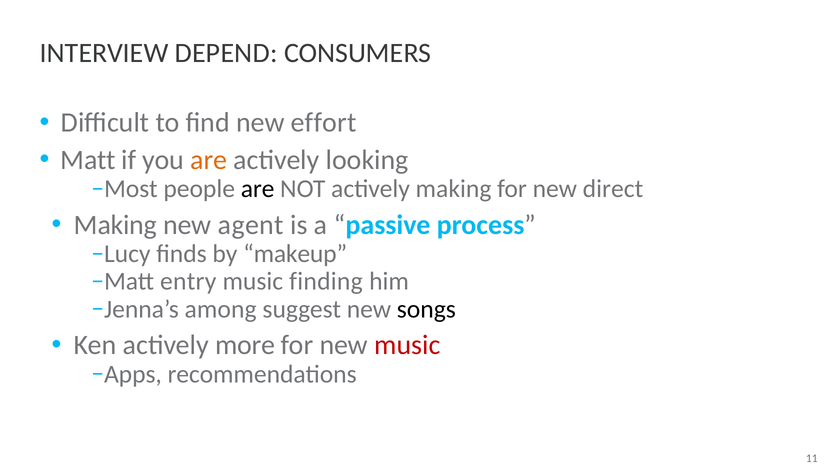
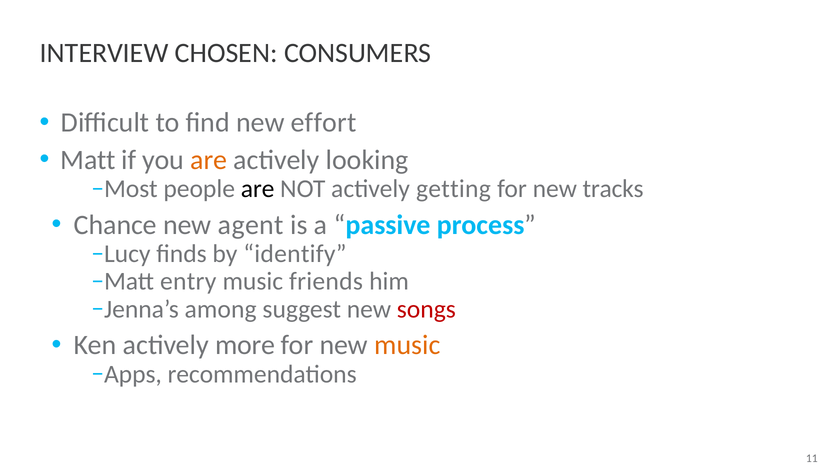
DEPEND: DEPEND -> CHOSEN (226, 53)
actively making: making -> getting (453, 189)
direct: direct -> tracks (613, 189)
Making: Making -> Chance (115, 224)
makeup: makeup -> identify (295, 253)
finding: finding -> friends (326, 281)
songs colour: black -> red (426, 309)
music colour: red -> orange (407, 345)
